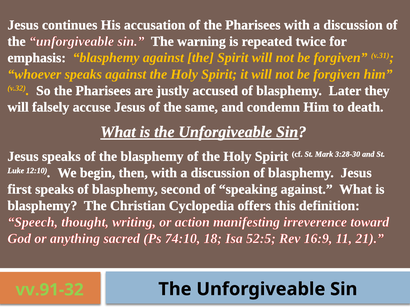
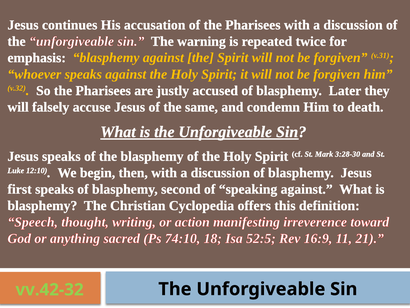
vv.91-32: vv.91-32 -> vv.42-32 (50, 289)
